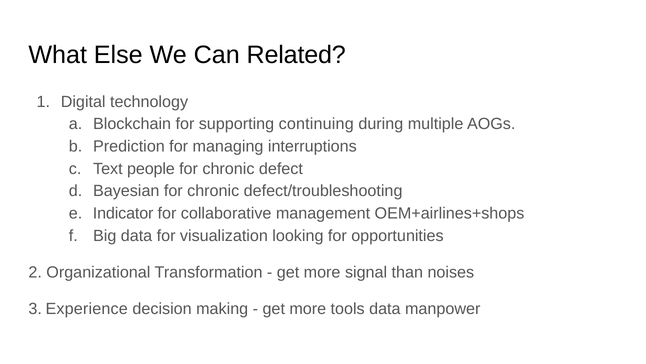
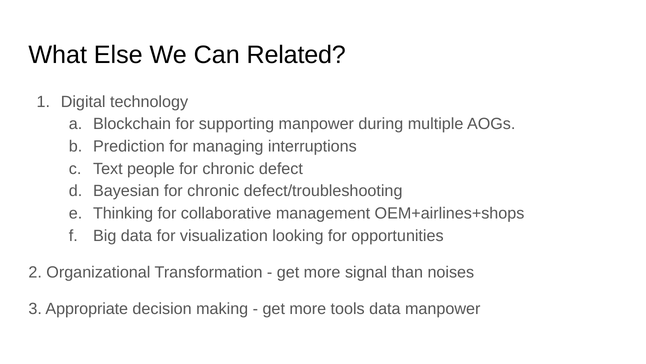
supporting continuing: continuing -> manpower (316, 124)
Indicator: Indicator -> Thinking (123, 213)
Experience: Experience -> Appropriate (87, 309)
